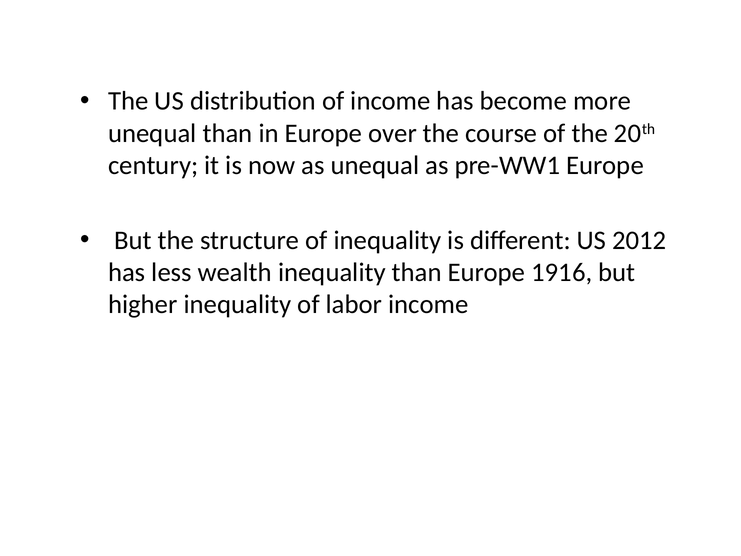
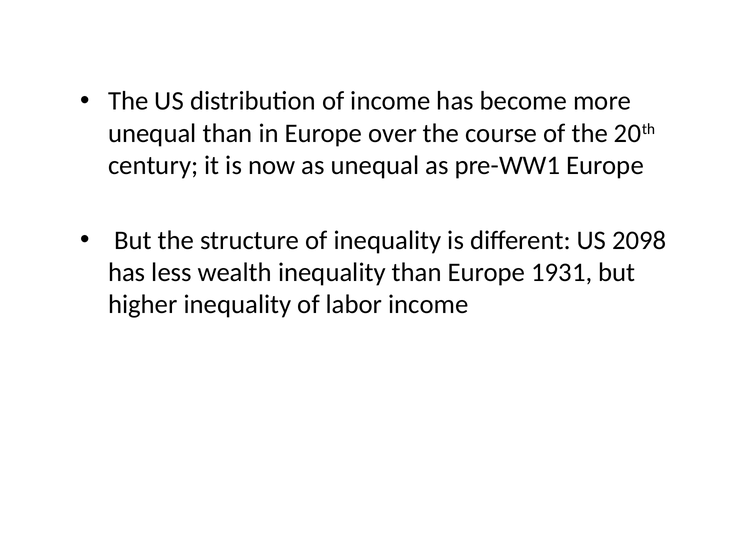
2012: 2012 -> 2098 (639, 240)
1916: 1916 -> 1931 (562, 272)
